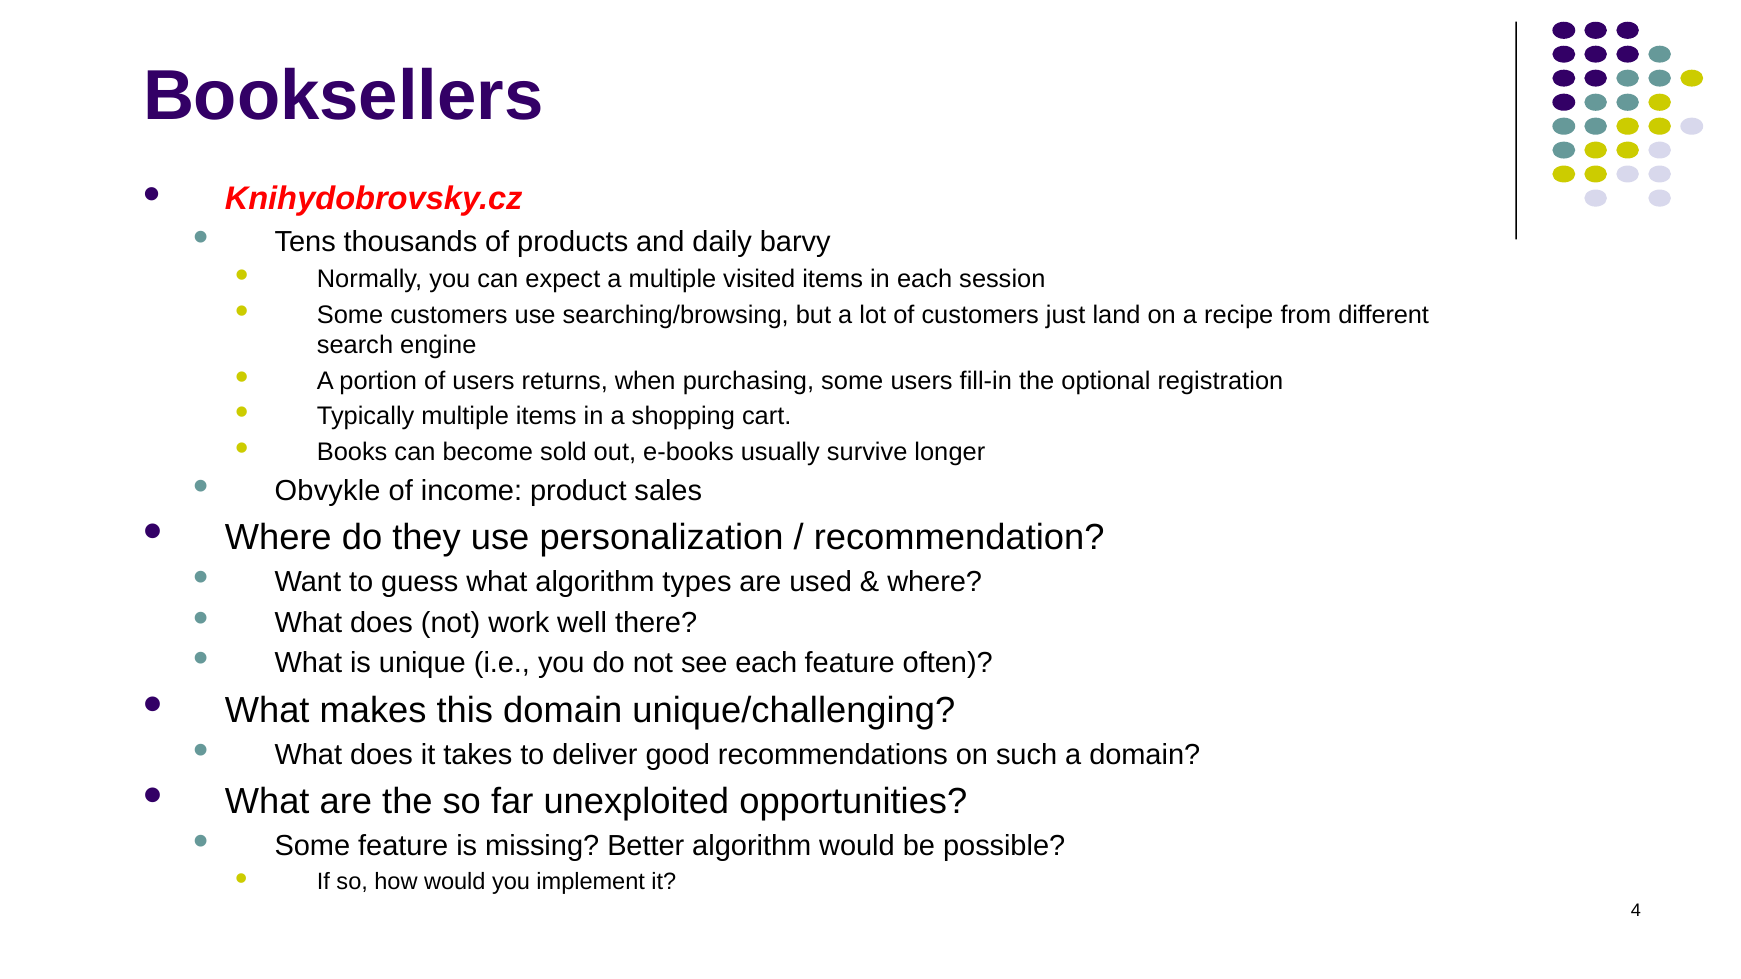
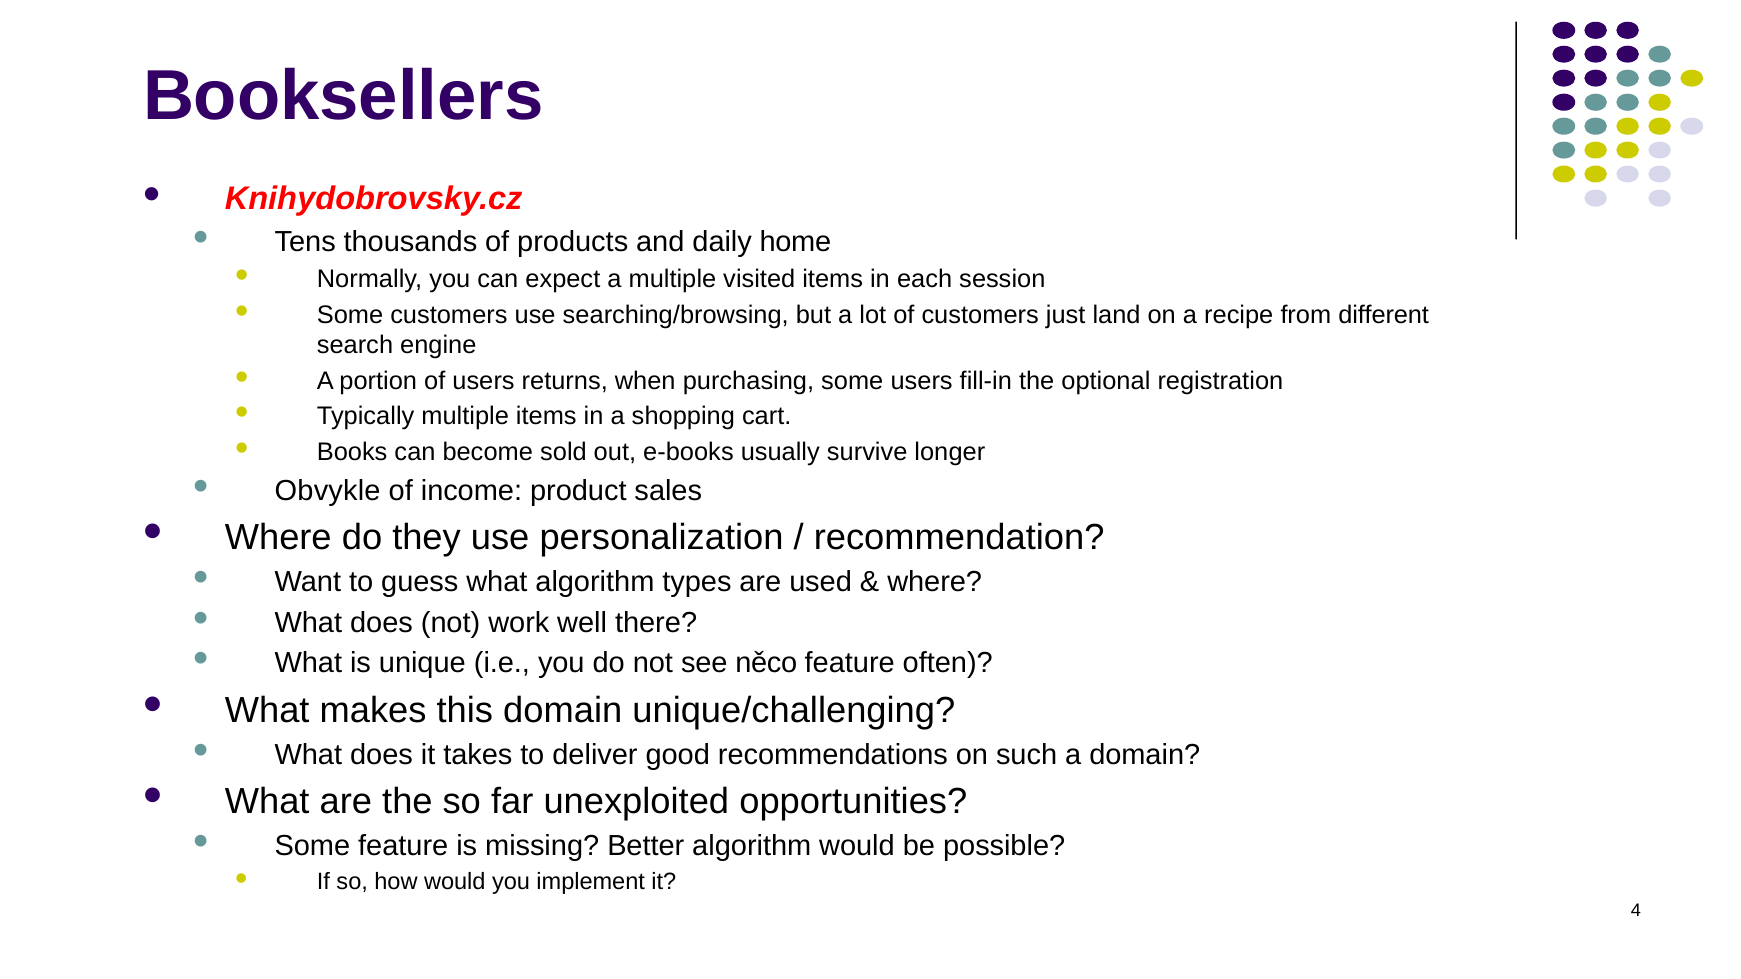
barvy: barvy -> home (795, 242)
see each: each -> něco (766, 663)
